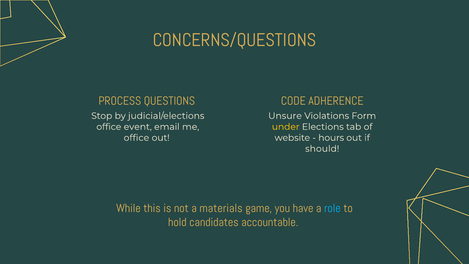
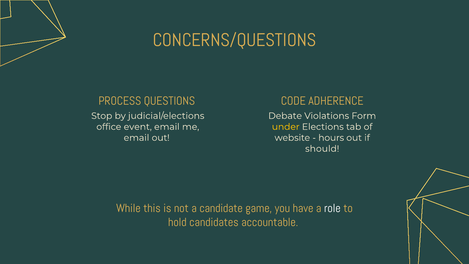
Unsure: Unsure -> Debate (285, 116)
office: office -> email (136, 138)
materials: materials -> candidate (221, 208)
role colour: light blue -> white (332, 208)
